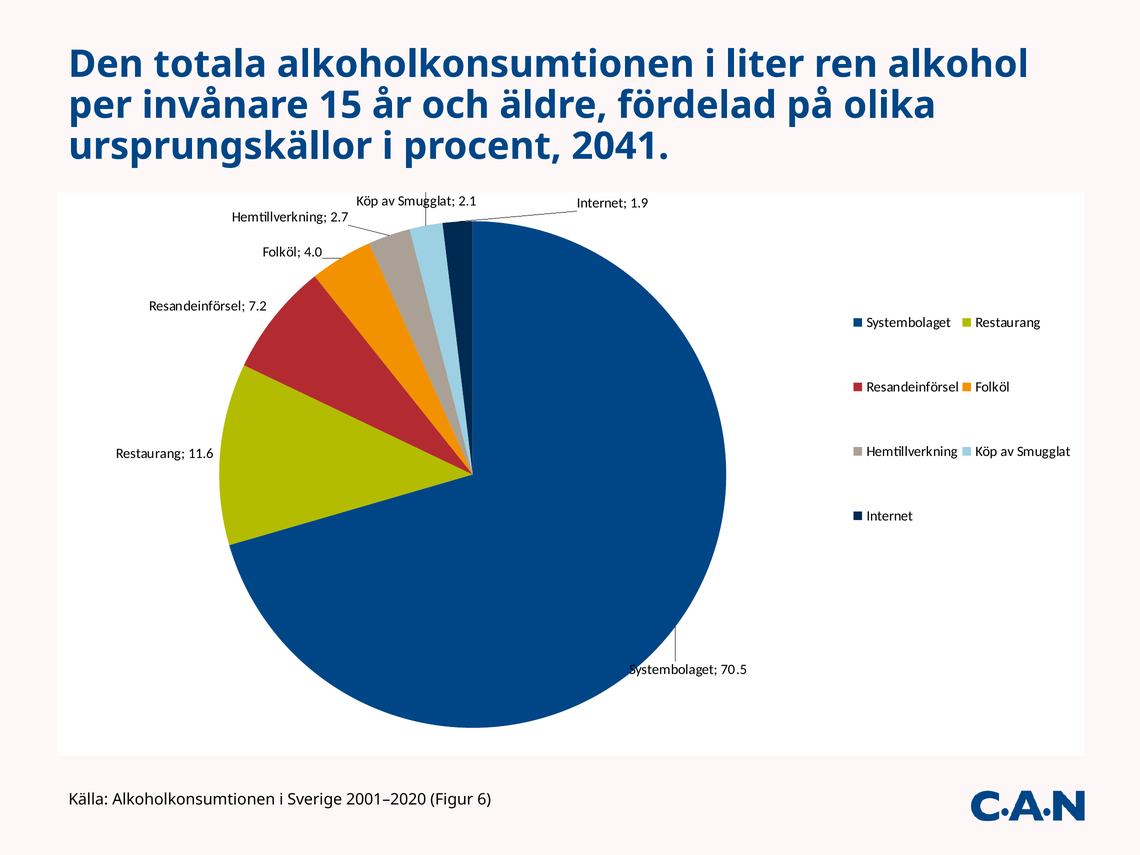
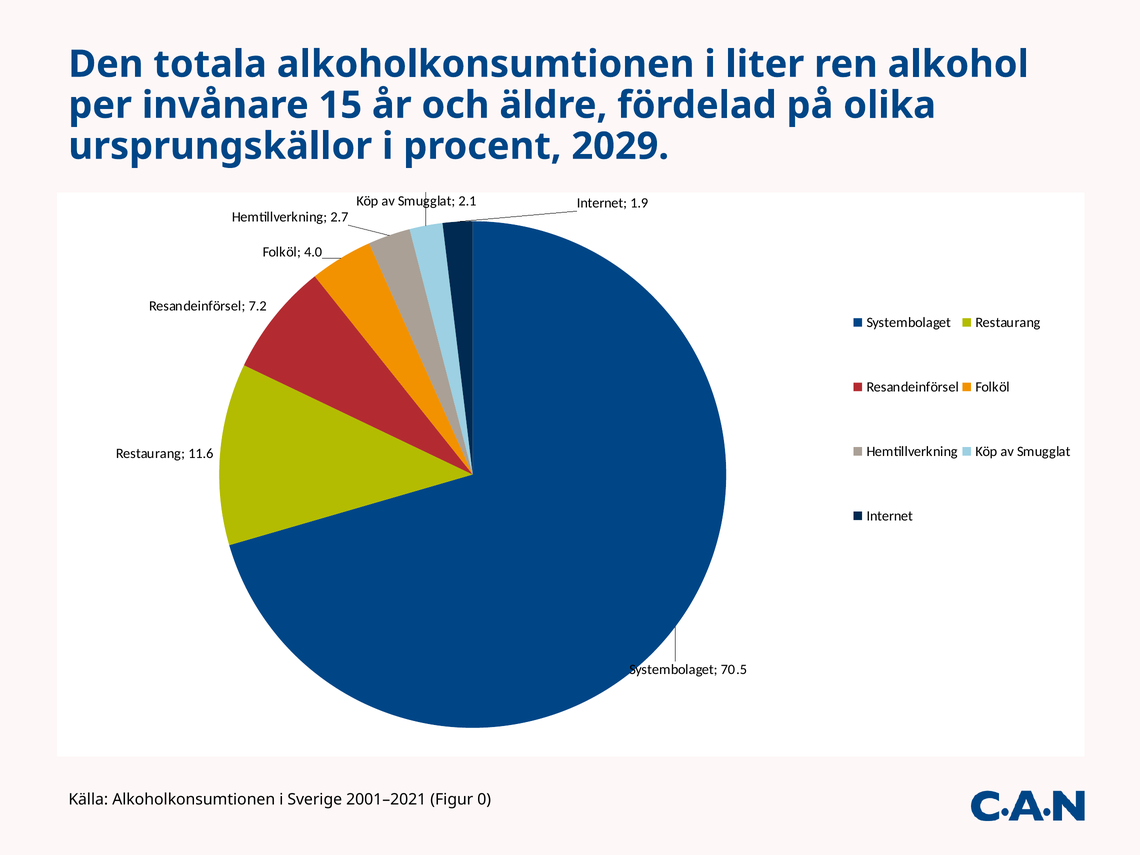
2041: 2041 -> 2029 (620, 146)
2001–2020: 2001–2020 -> 2001–2021 (386, 799)
6: 6 -> 0 (484, 799)
